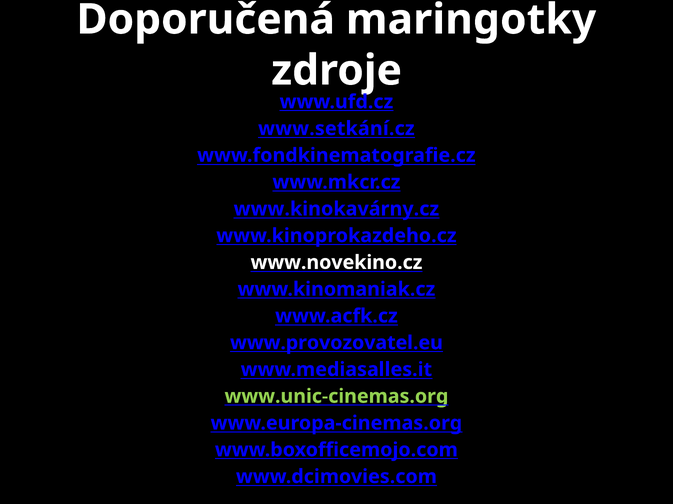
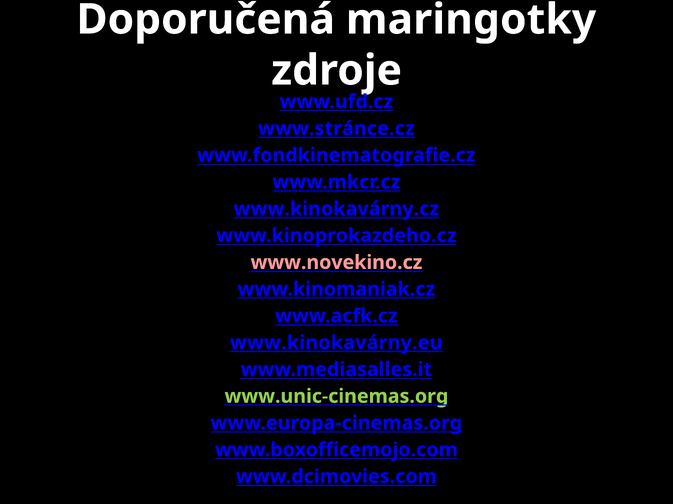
www.setkání.cz: www.setkání.cz -> www.stránce.cz (336, 129)
www.novekino.cz colour: white -> pink (336, 263)
www.provozovatel.eu: www.provozovatel.eu -> www.kinokavárny.eu (336, 343)
